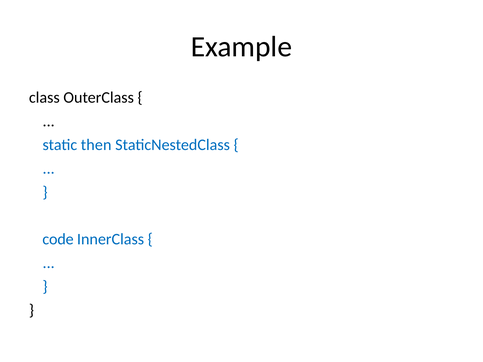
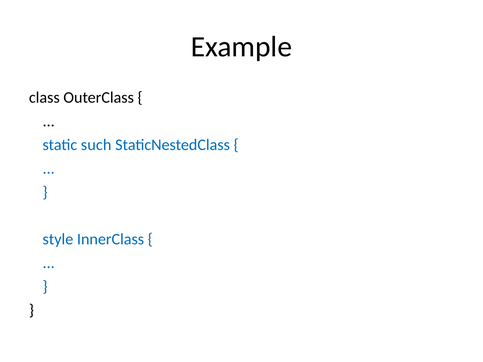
then: then -> such (96, 145)
code: code -> style (58, 239)
